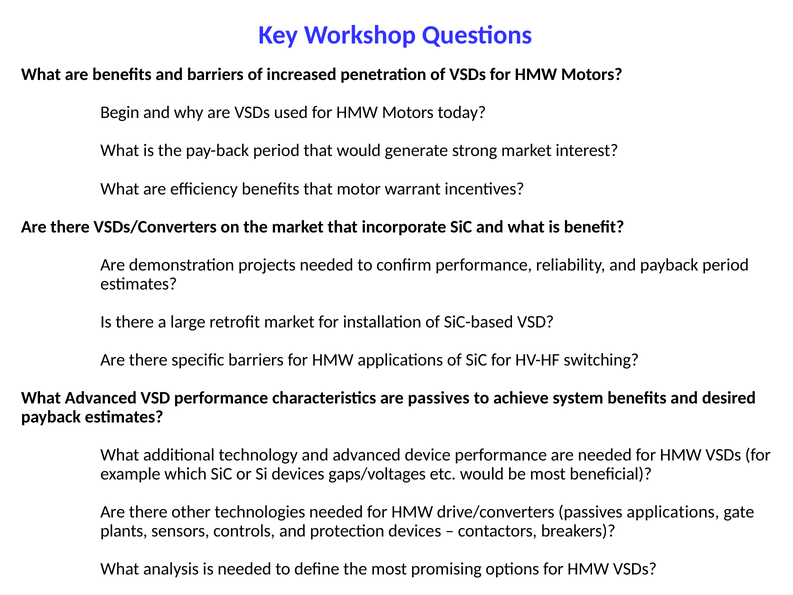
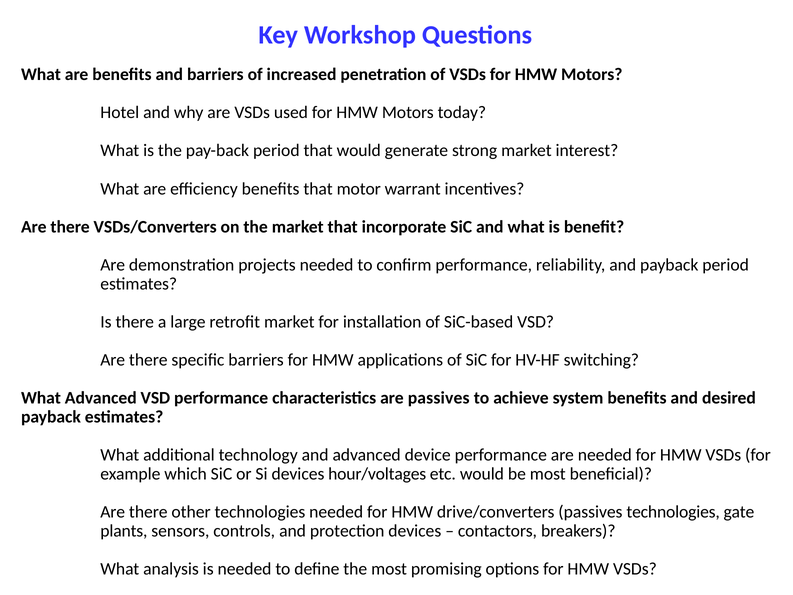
Begin: Begin -> Hotel (120, 113)
gaps/voltages: gaps/voltages -> hour/voltages (377, 474)
passives applications: applications -> technologies (673, 512)
